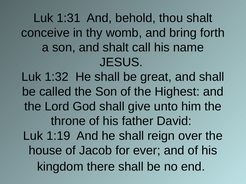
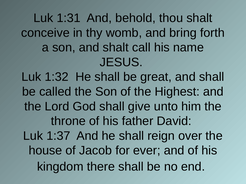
1:19: 1:19 -> 1:37 (58, 136)
